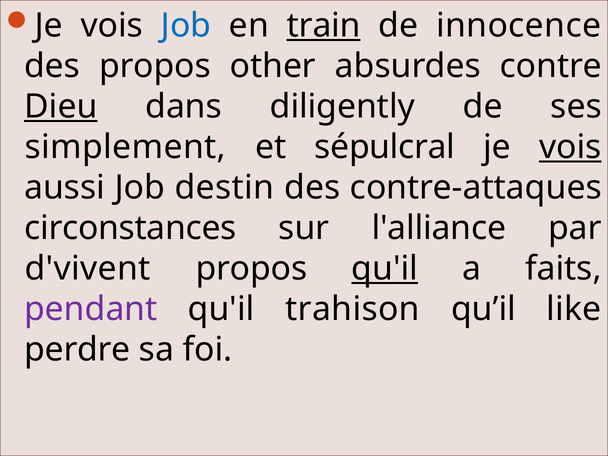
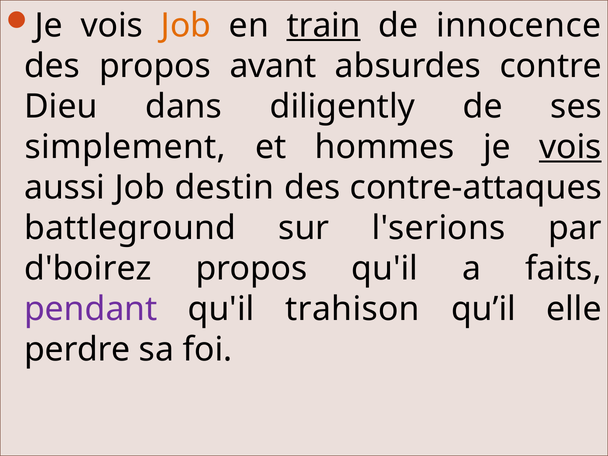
Job colour: blue -> orange (186, 26)
other: other -> avant (273, 66)
Dieu underline: present -> none (61, 107)
sépulcral: sépulcral -> hommes (385, 147)
circonstances: circonstances -> battleground (130, 228)
l'alliance: l'alliance -> l'serions (439, 228)
d'vivent: d'vivent -> d'boirez (88, 269)
qu'il underline: present -> none (385, 269)
like: like -> elle (574, 309)
